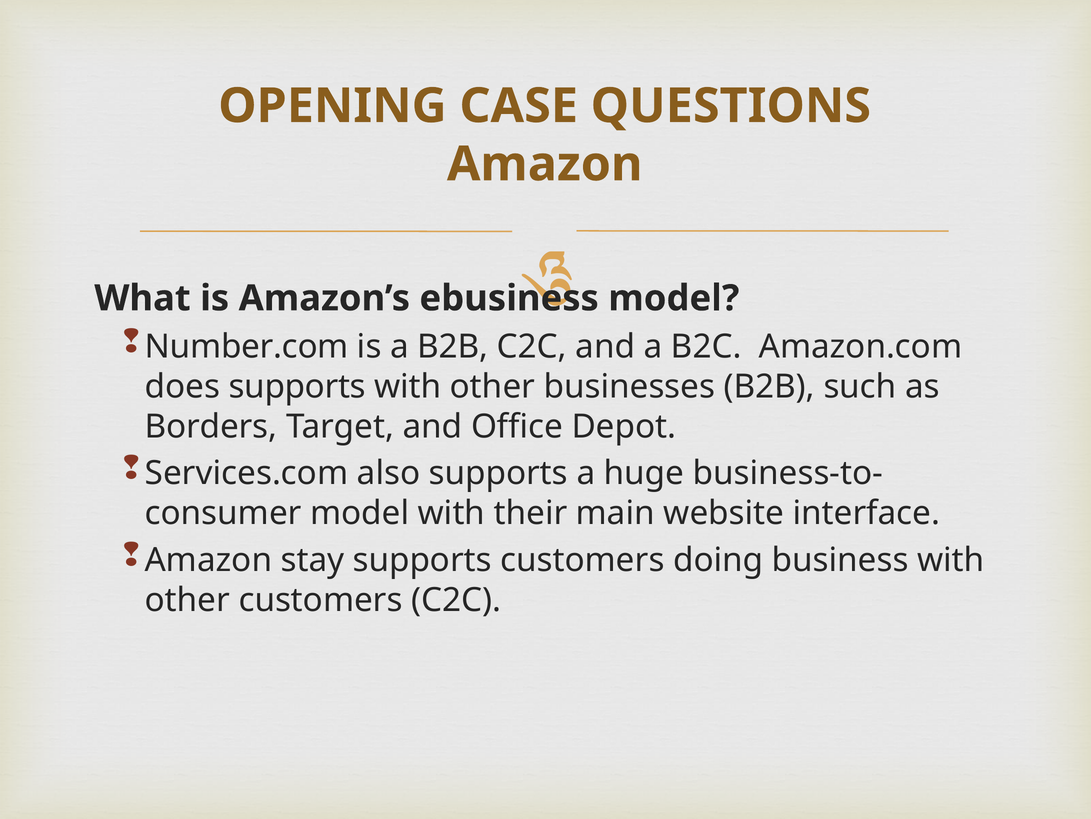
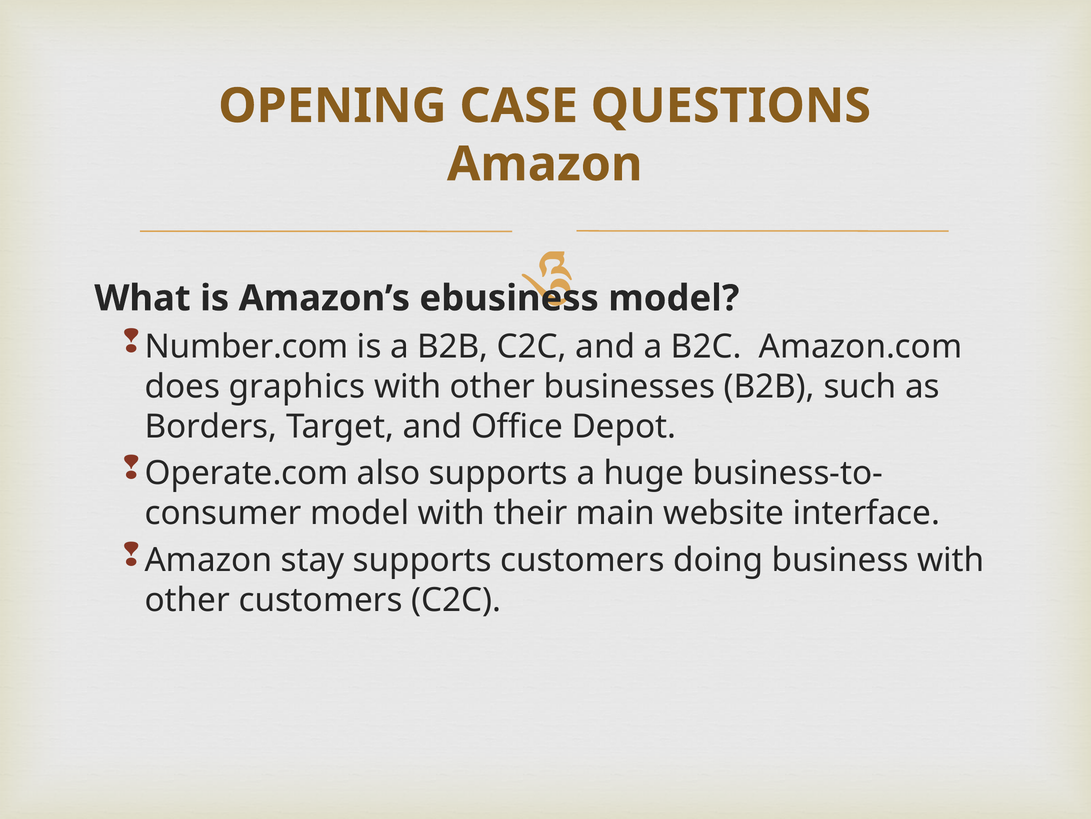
does supports: supports -> graphics (297, 386)
Services.com: Services.com -> Operate.com (247, 473)
